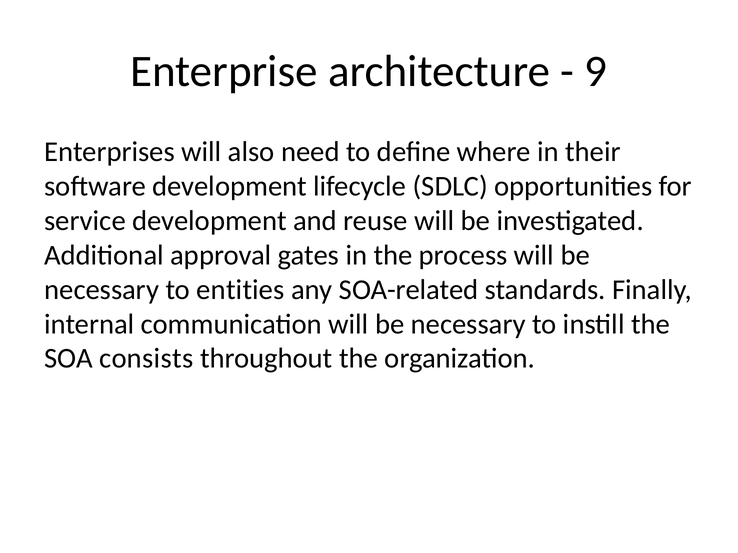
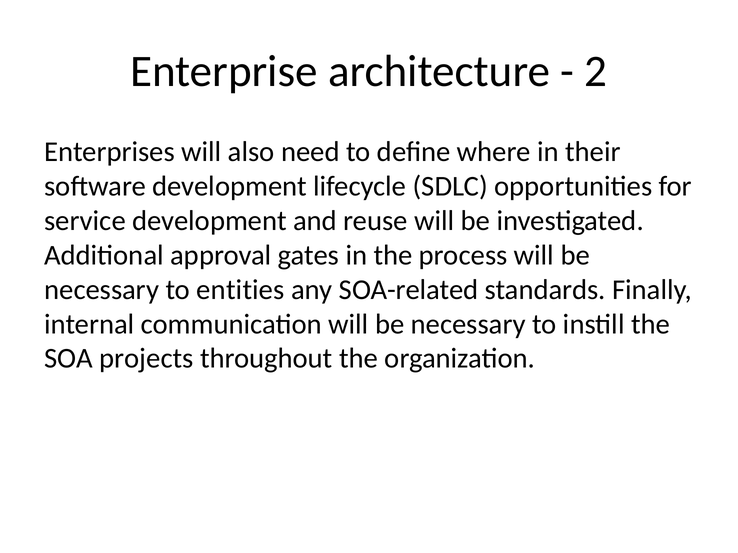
9: 9 -> 2 (596, 71)
consists: consists -> projects (146, 359)
